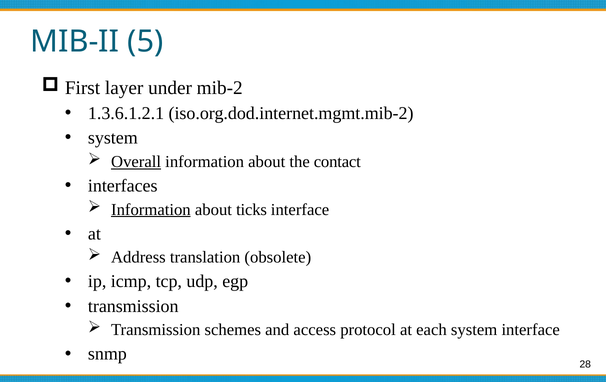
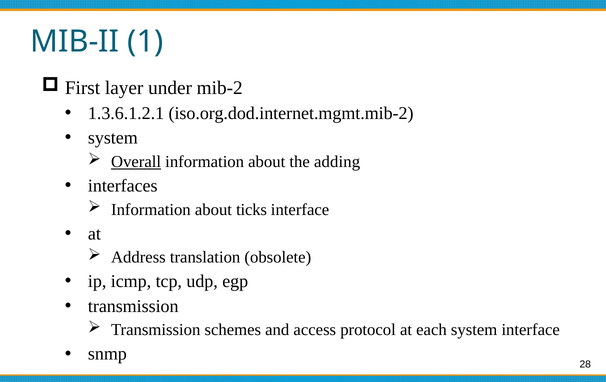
5: 5 -> 1 (145, 42)
contact: contact -> adding (337, 162)
Information underline: present -> none (151, 209)
